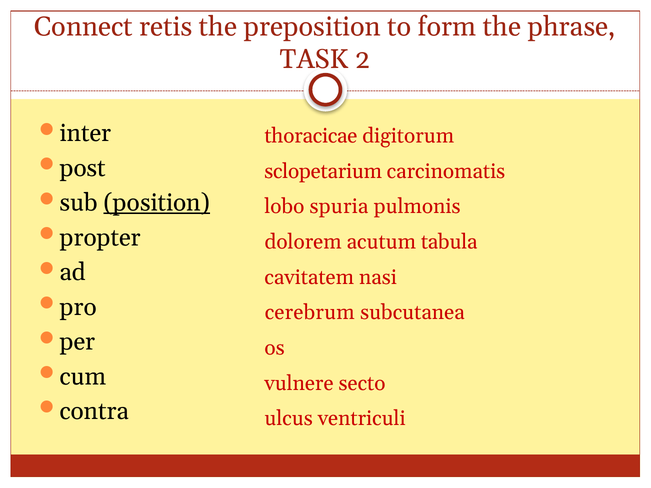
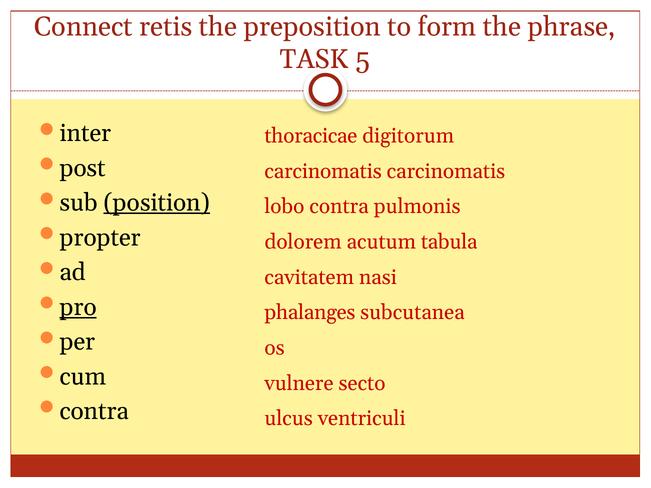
2: 2 -> 5 (363, 59)
sclopetarium: sclopetarium -> carcinomatis (323, 171)
lobo spuria: spuria -> contra (339, 207)
pro underline: none -> present (78, 307)
cerebrum: cerebrum -> phalanges (310, 313)
